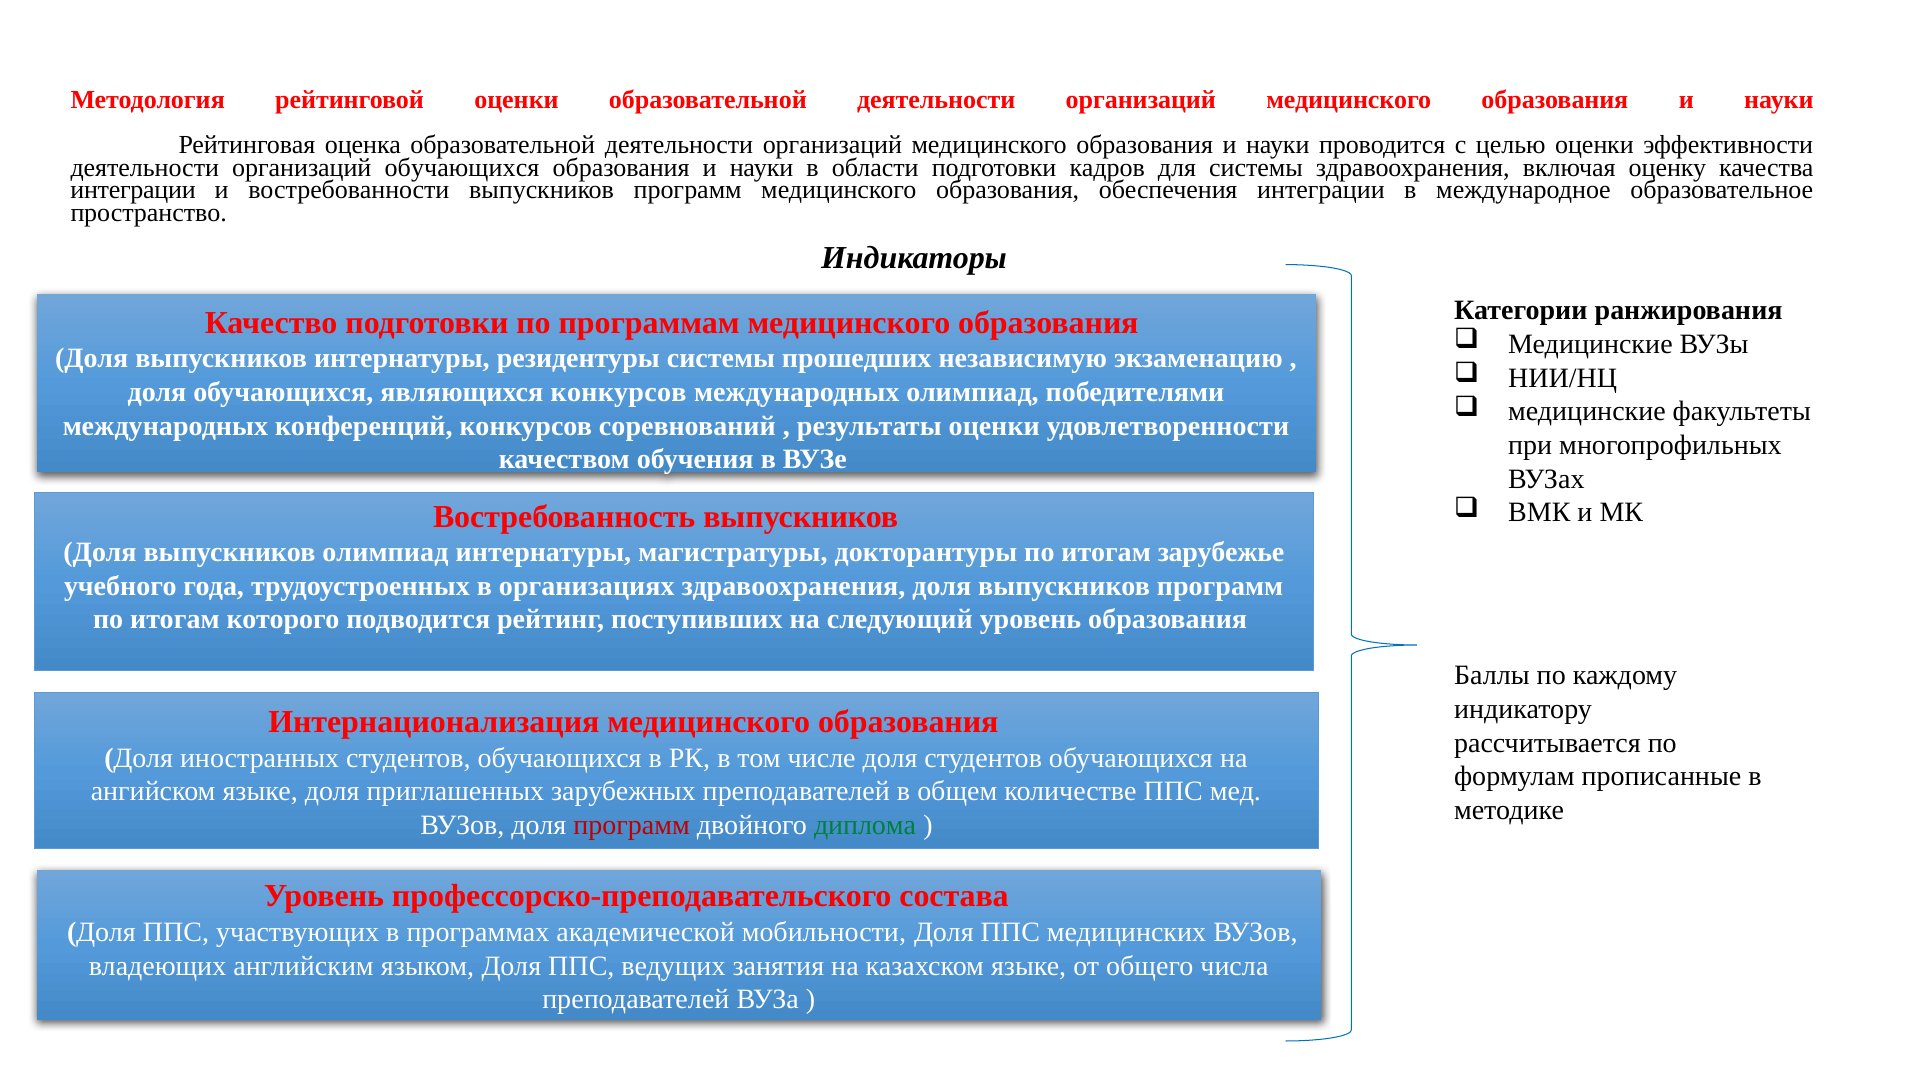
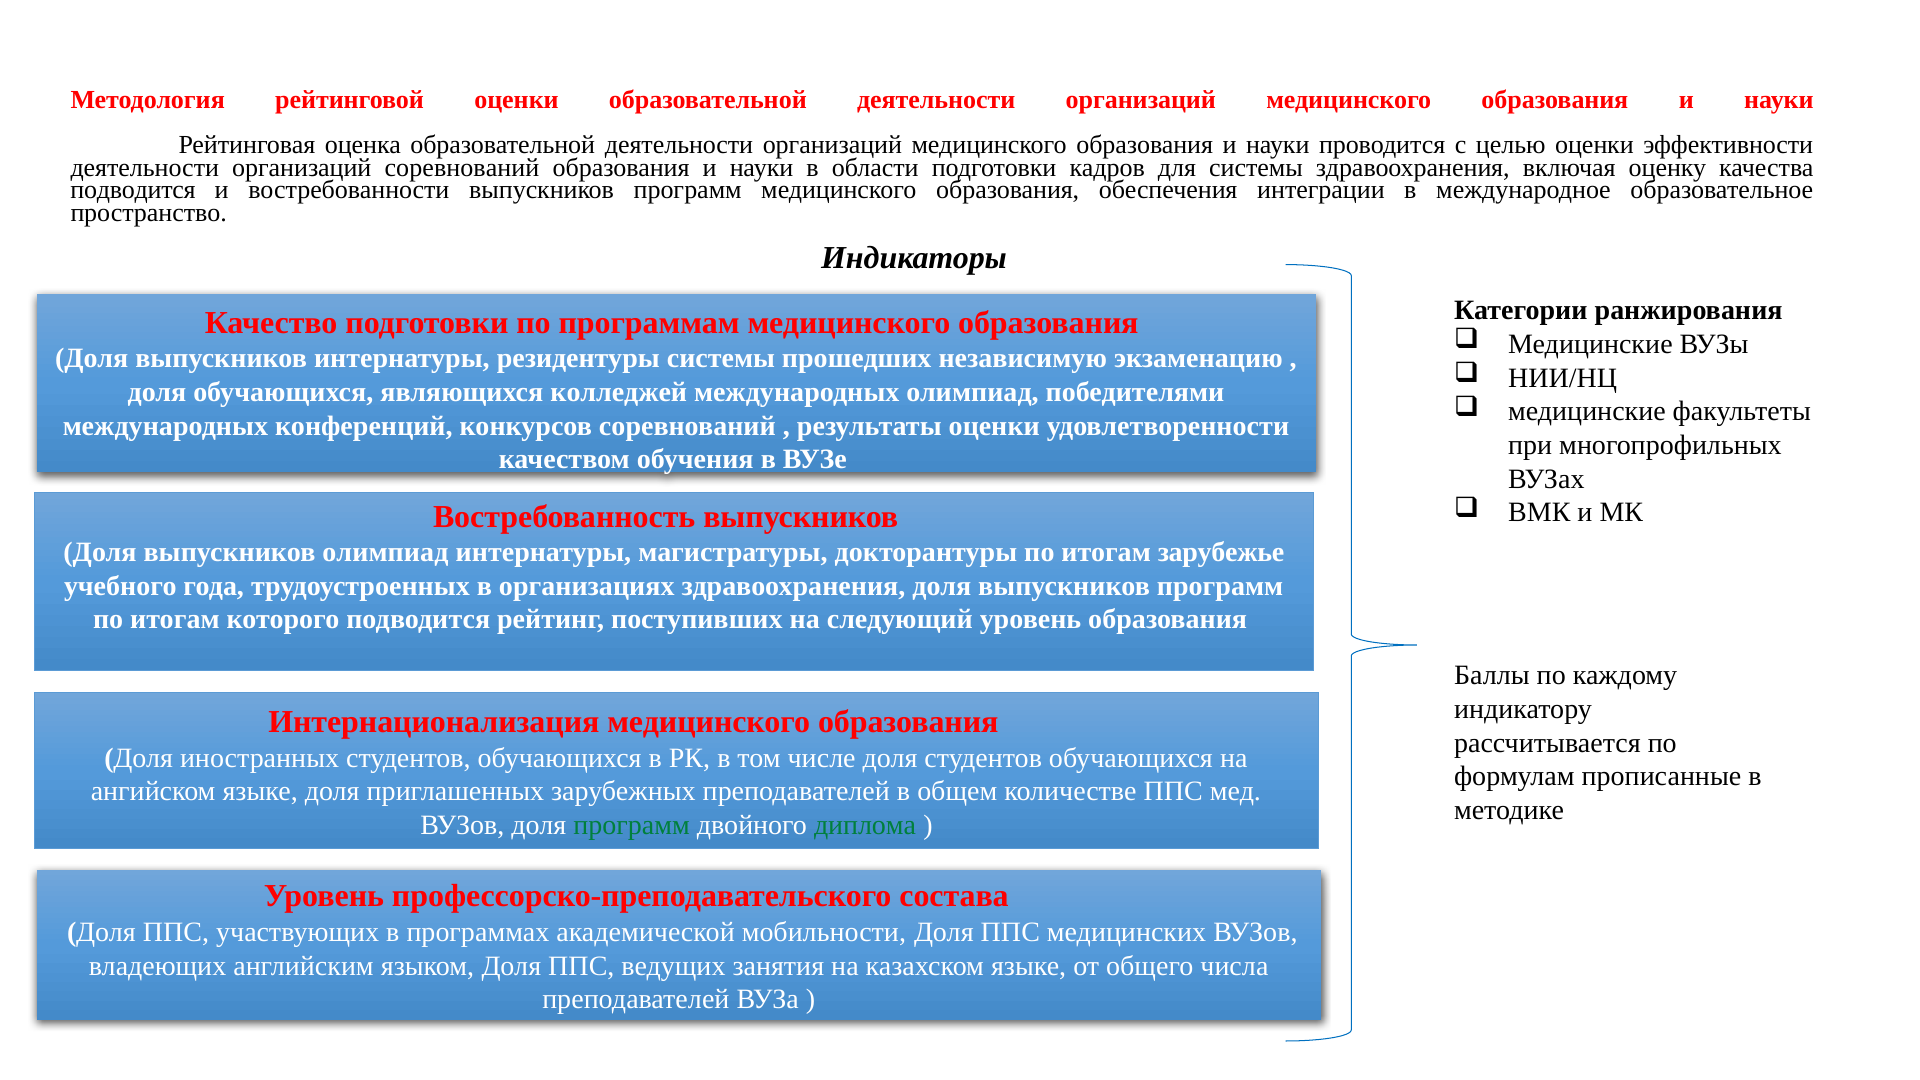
организаций обучающихся: обучающихся -> соревнований (462, 168)
интеграции: интеграции -> подводится (133, 190)
являющихся конкурсов: конкурсов -> колледжей (619, 392)
программ colour: red -> green (632, 825)
